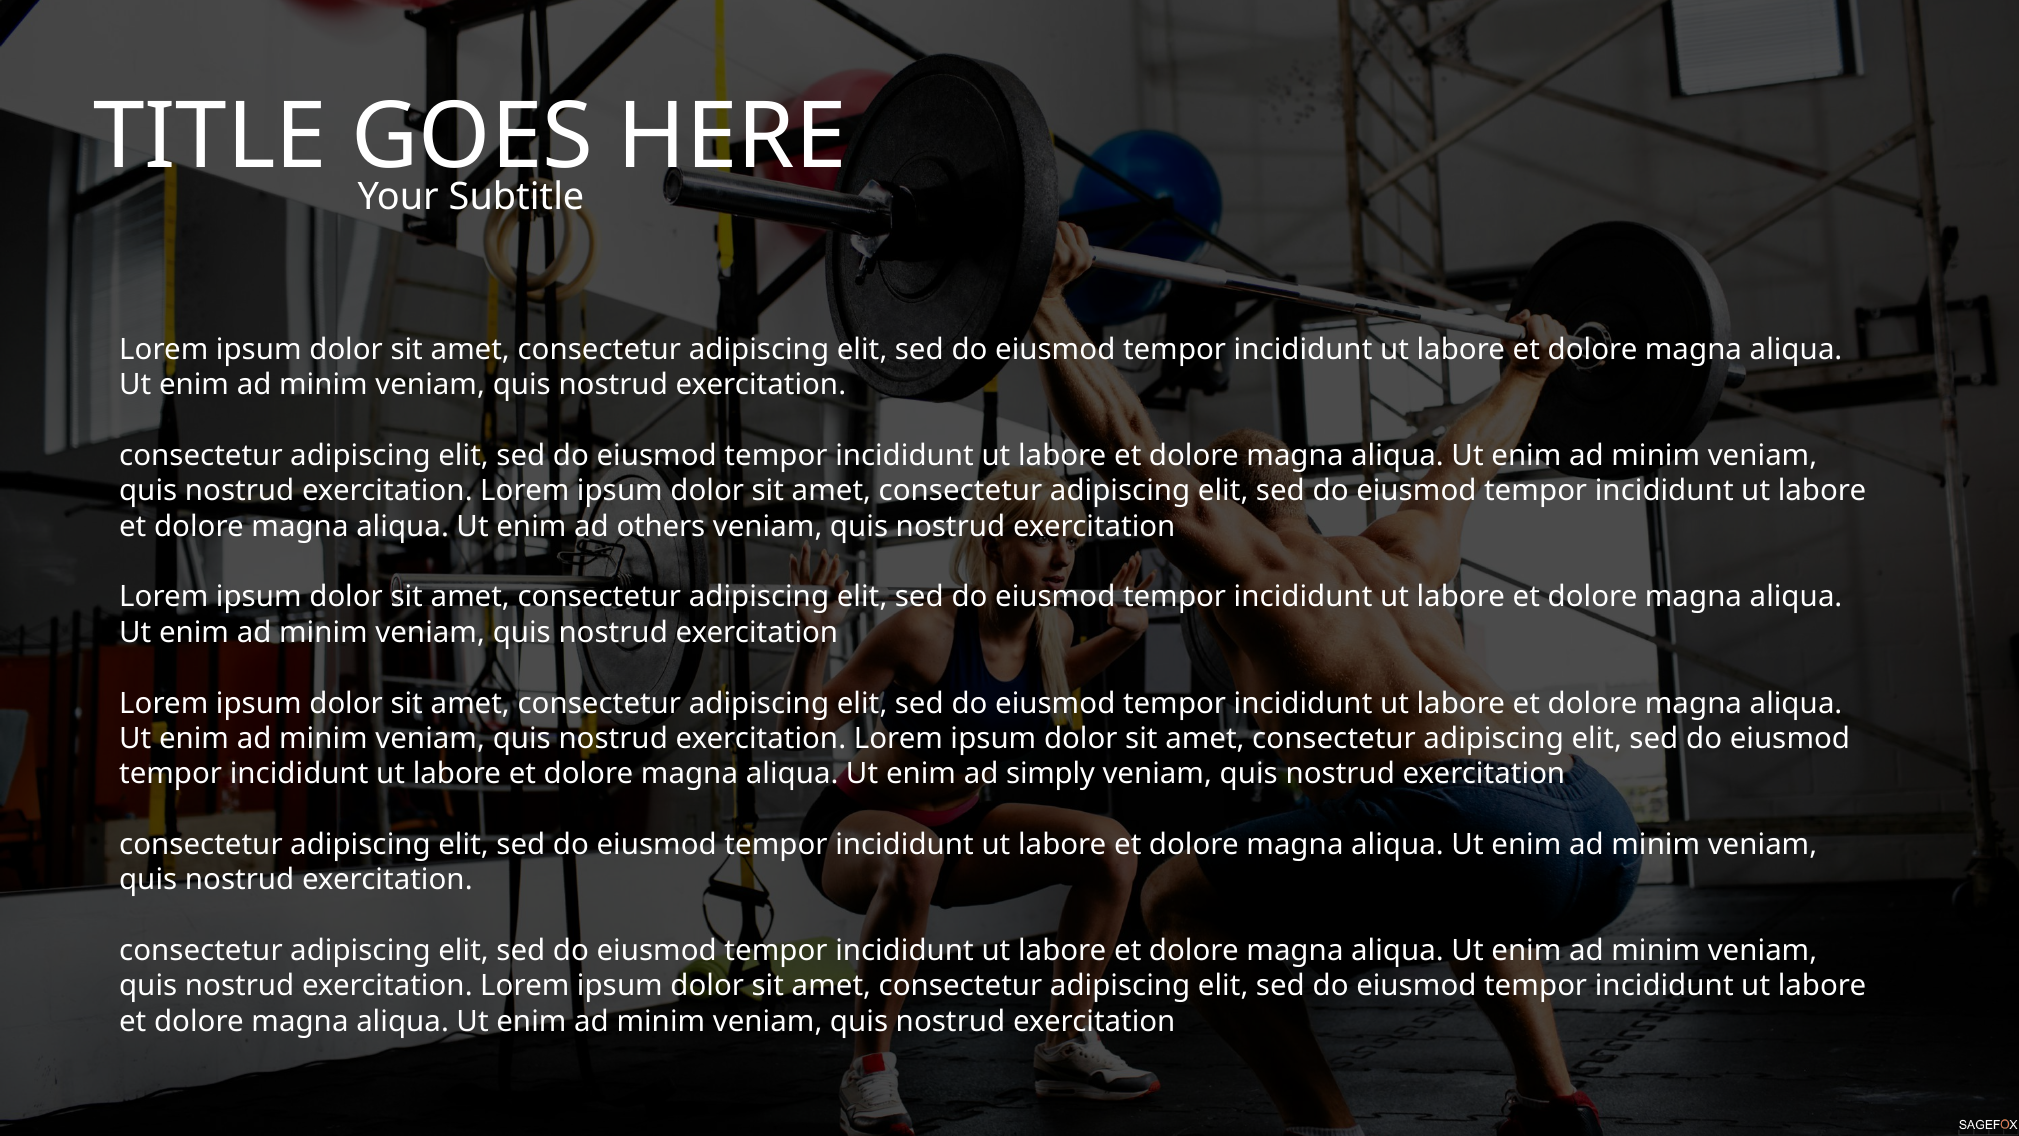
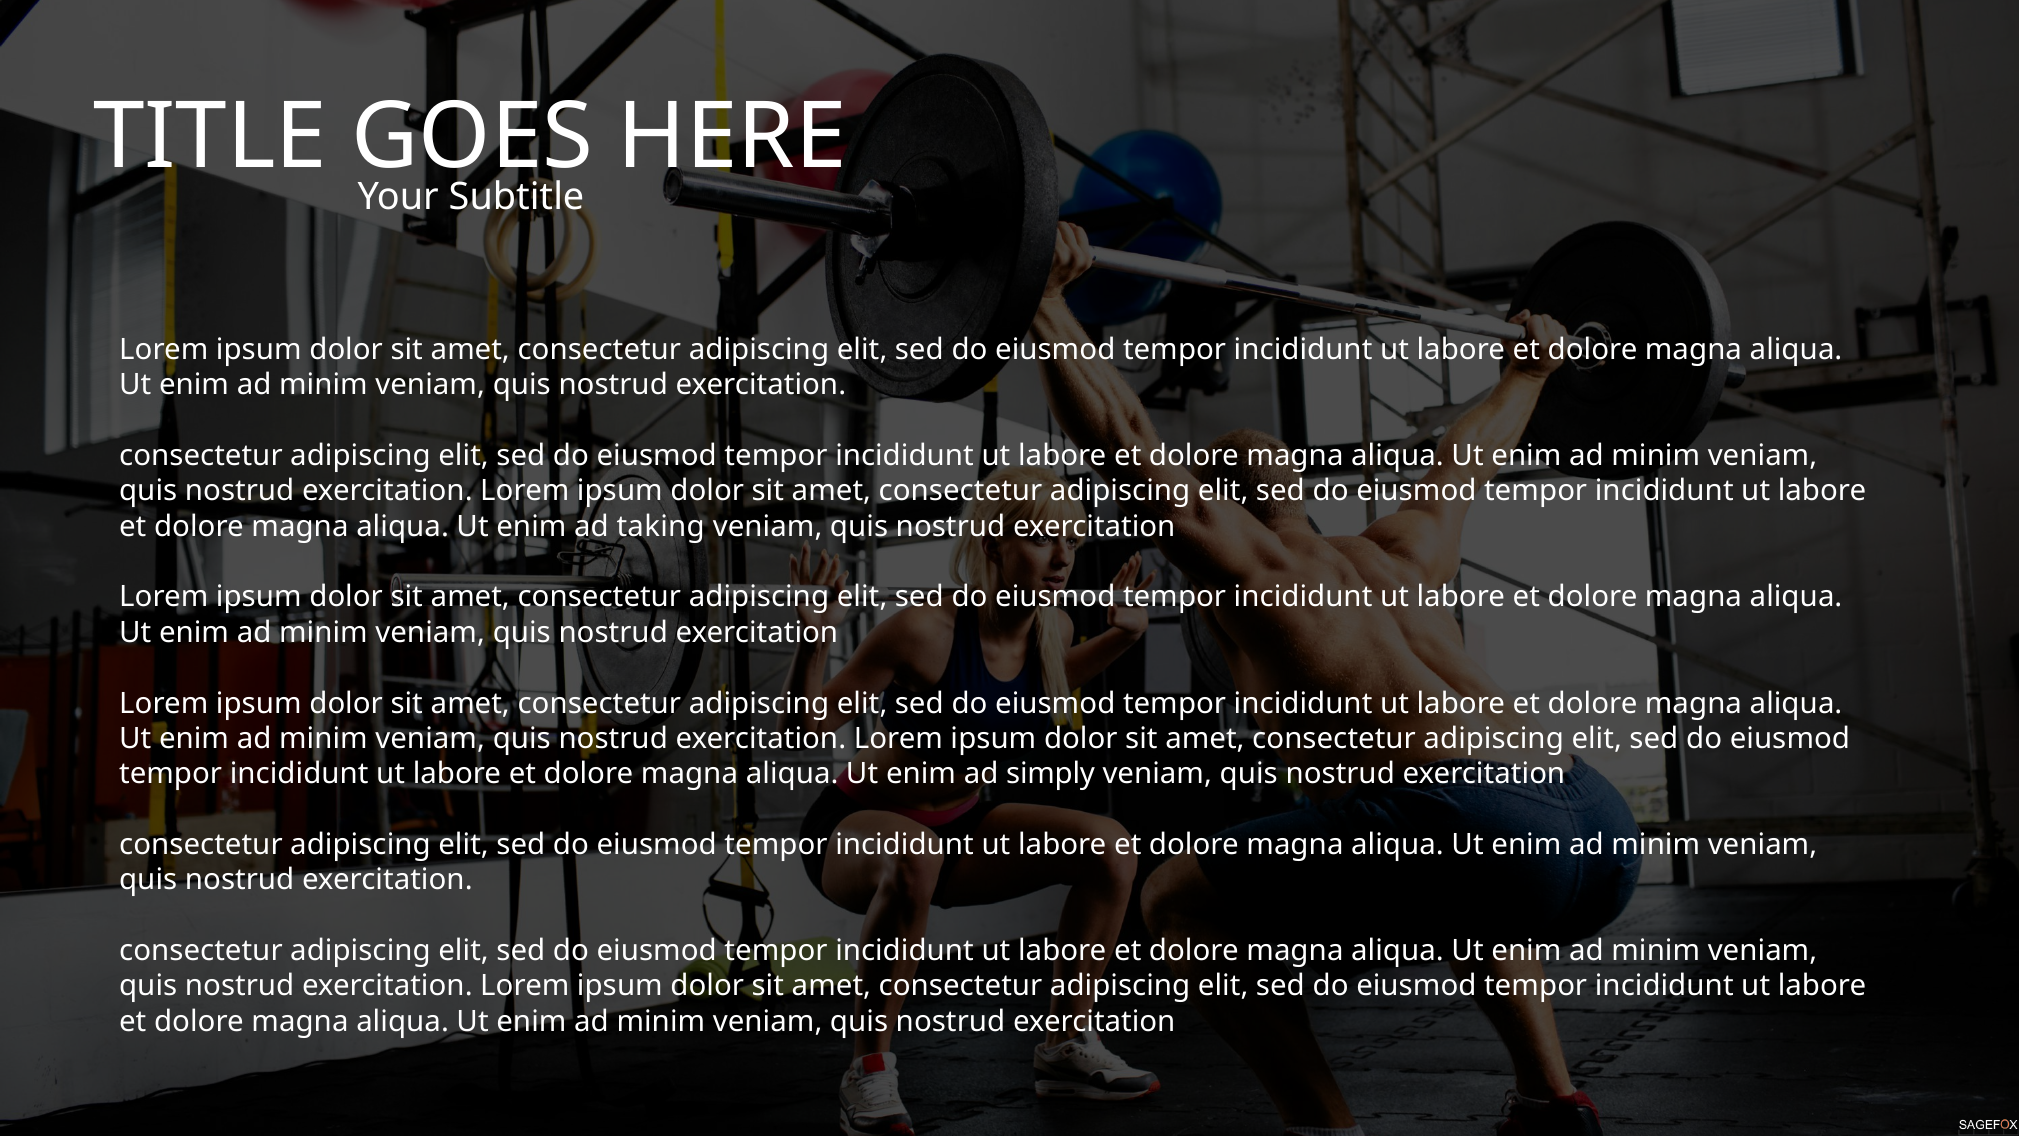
others: others -> taking (661, 526)
